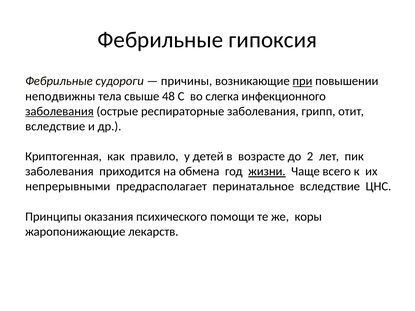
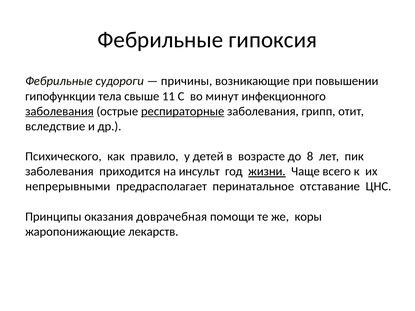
при underline: present -> none (302, 81)
неподвижны: неподвижны -> гипофункции (60, 96)
48: 48 -> 11 (168, 96)
слегка: слегка -> минут (222, 96)
респираторные underline: none -> present (183, 111)
Криптогенная: Криптогенная -> Психического (63, 157)
2: 2 -> 8 (310, 157)
обмена: обмена -> инсульт (199, 172)
перинатальное вследствие: вследствие -> отставание (330, 187)
психического: психического -> доврачебная (172, 217)
